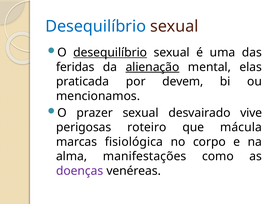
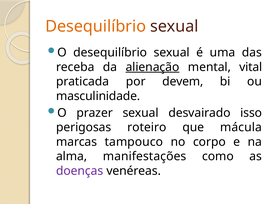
Desequilíbrio colour: blue -> orange (96, 26)
desequilíbrio underline: present -> none (110, 52)
feridas: feridas -> receba (75, 67)
elas: elas -> vital (251, 67)
mencionamos: mencionamos -> masculinidade (98, 96)
vive: vive -> isso (251, 112)
fisiológica: fisiológica -> tampouco (134, 141)
